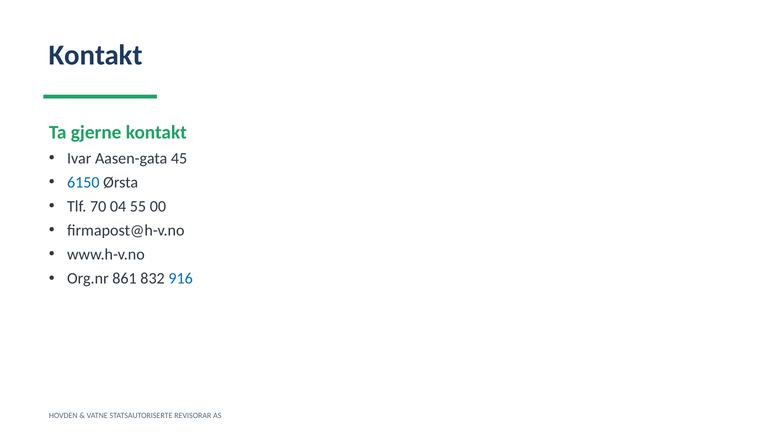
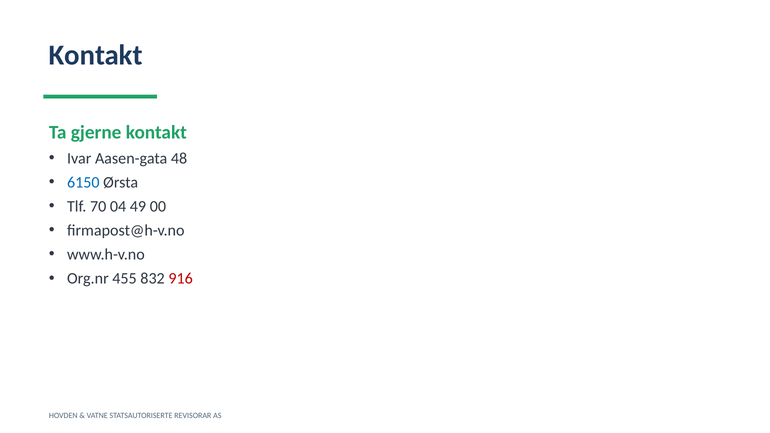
45: 45 -> 48 (179, 158)
55: 55 -> 49 (138, 206)
861: 861 -> 455 (124, 279)
916 colour: blue -> red (181, 279)
